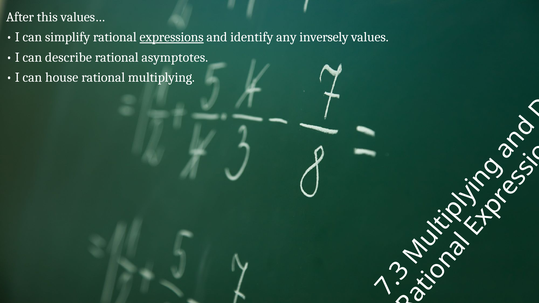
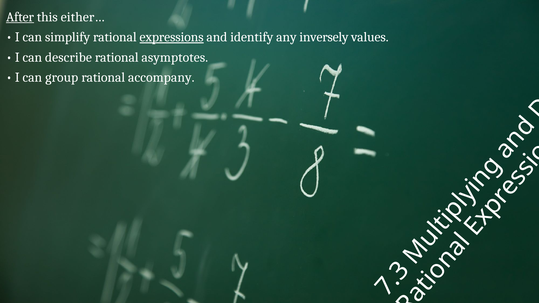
After underline: none -> present (20, 17)
values…: values… -> either… (83, 17)
house: house -> group (62, 77)
multiplying: multiplying -> accompany (161, 77)
